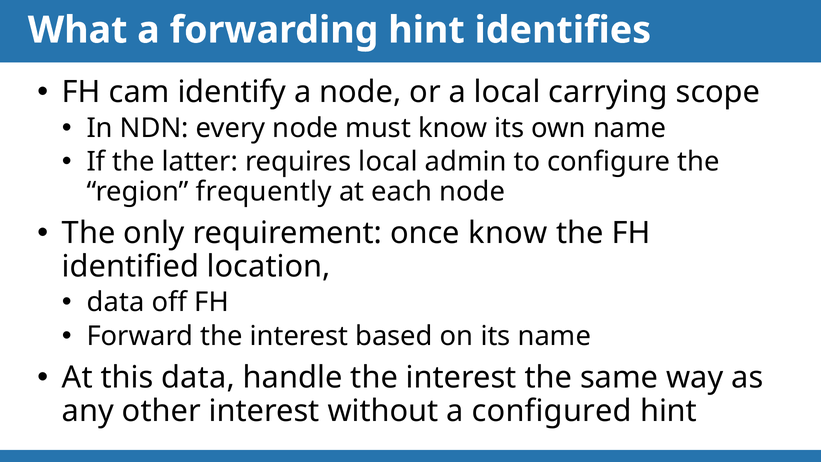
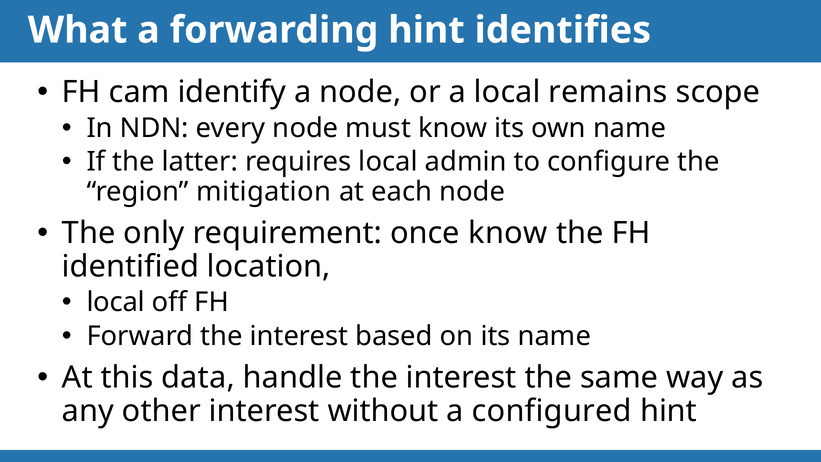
carrying: carrying -> remains (608, 92)
frequently: frequently -> mitigation (264, 191)
data: data -> local (116, 302)
